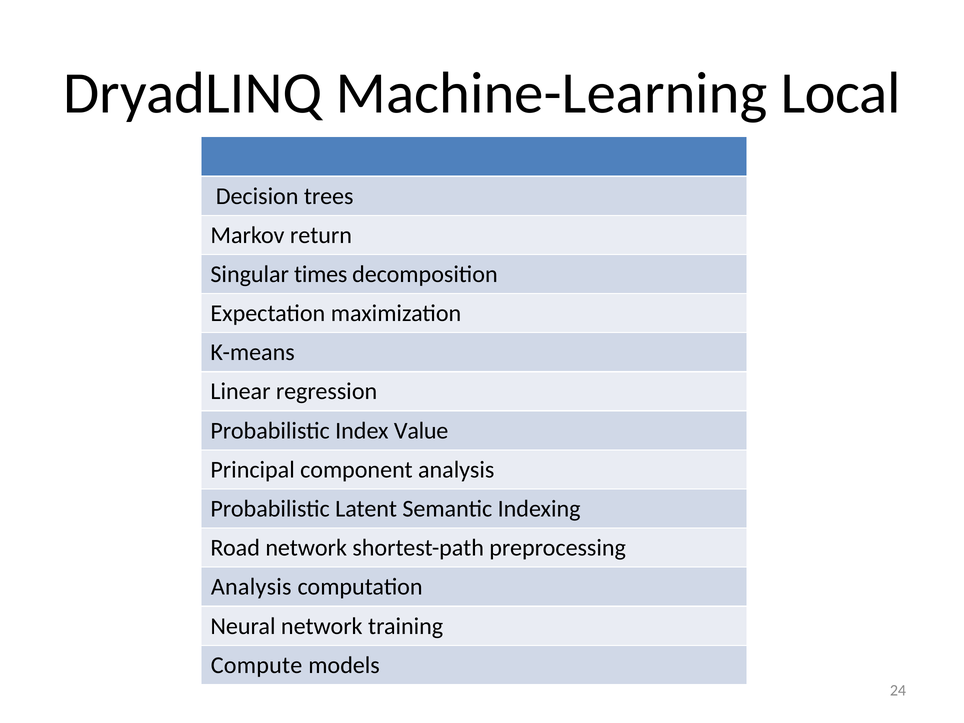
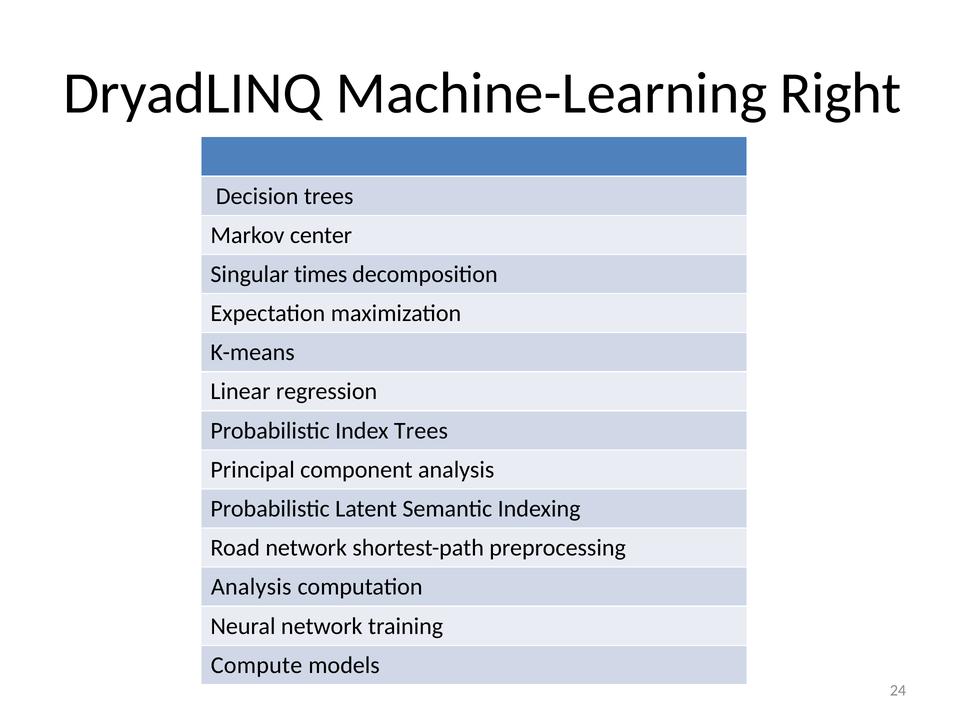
Local: Local -> Right (841, 93)
return: return -> center (321, 235)
Index Value: Value -> Trees (421, 431)
